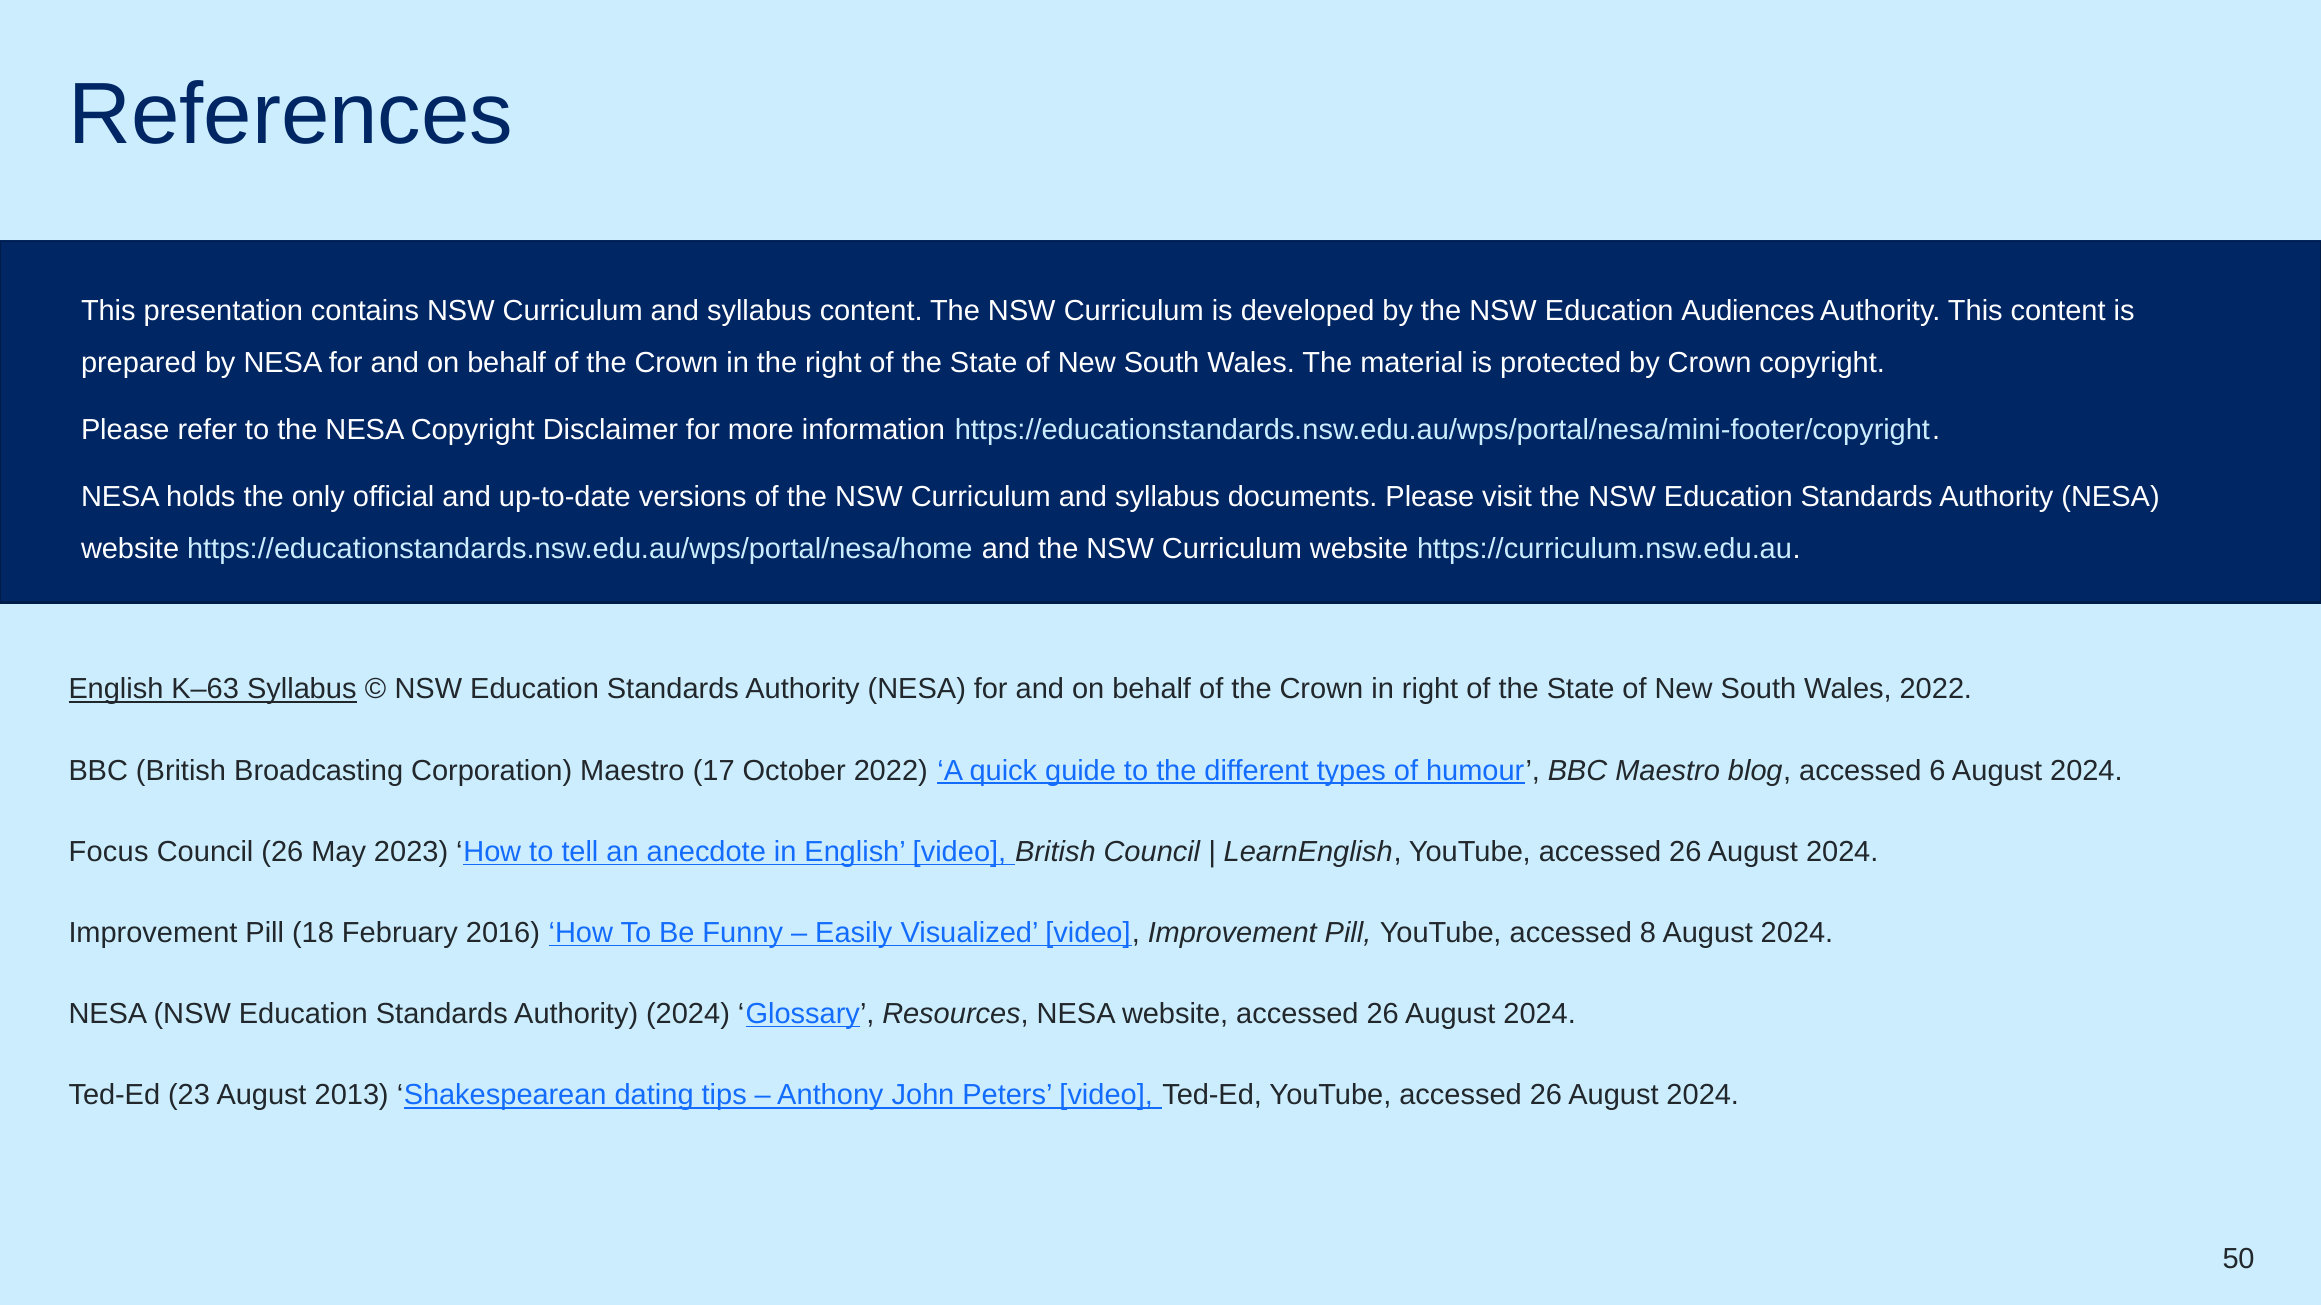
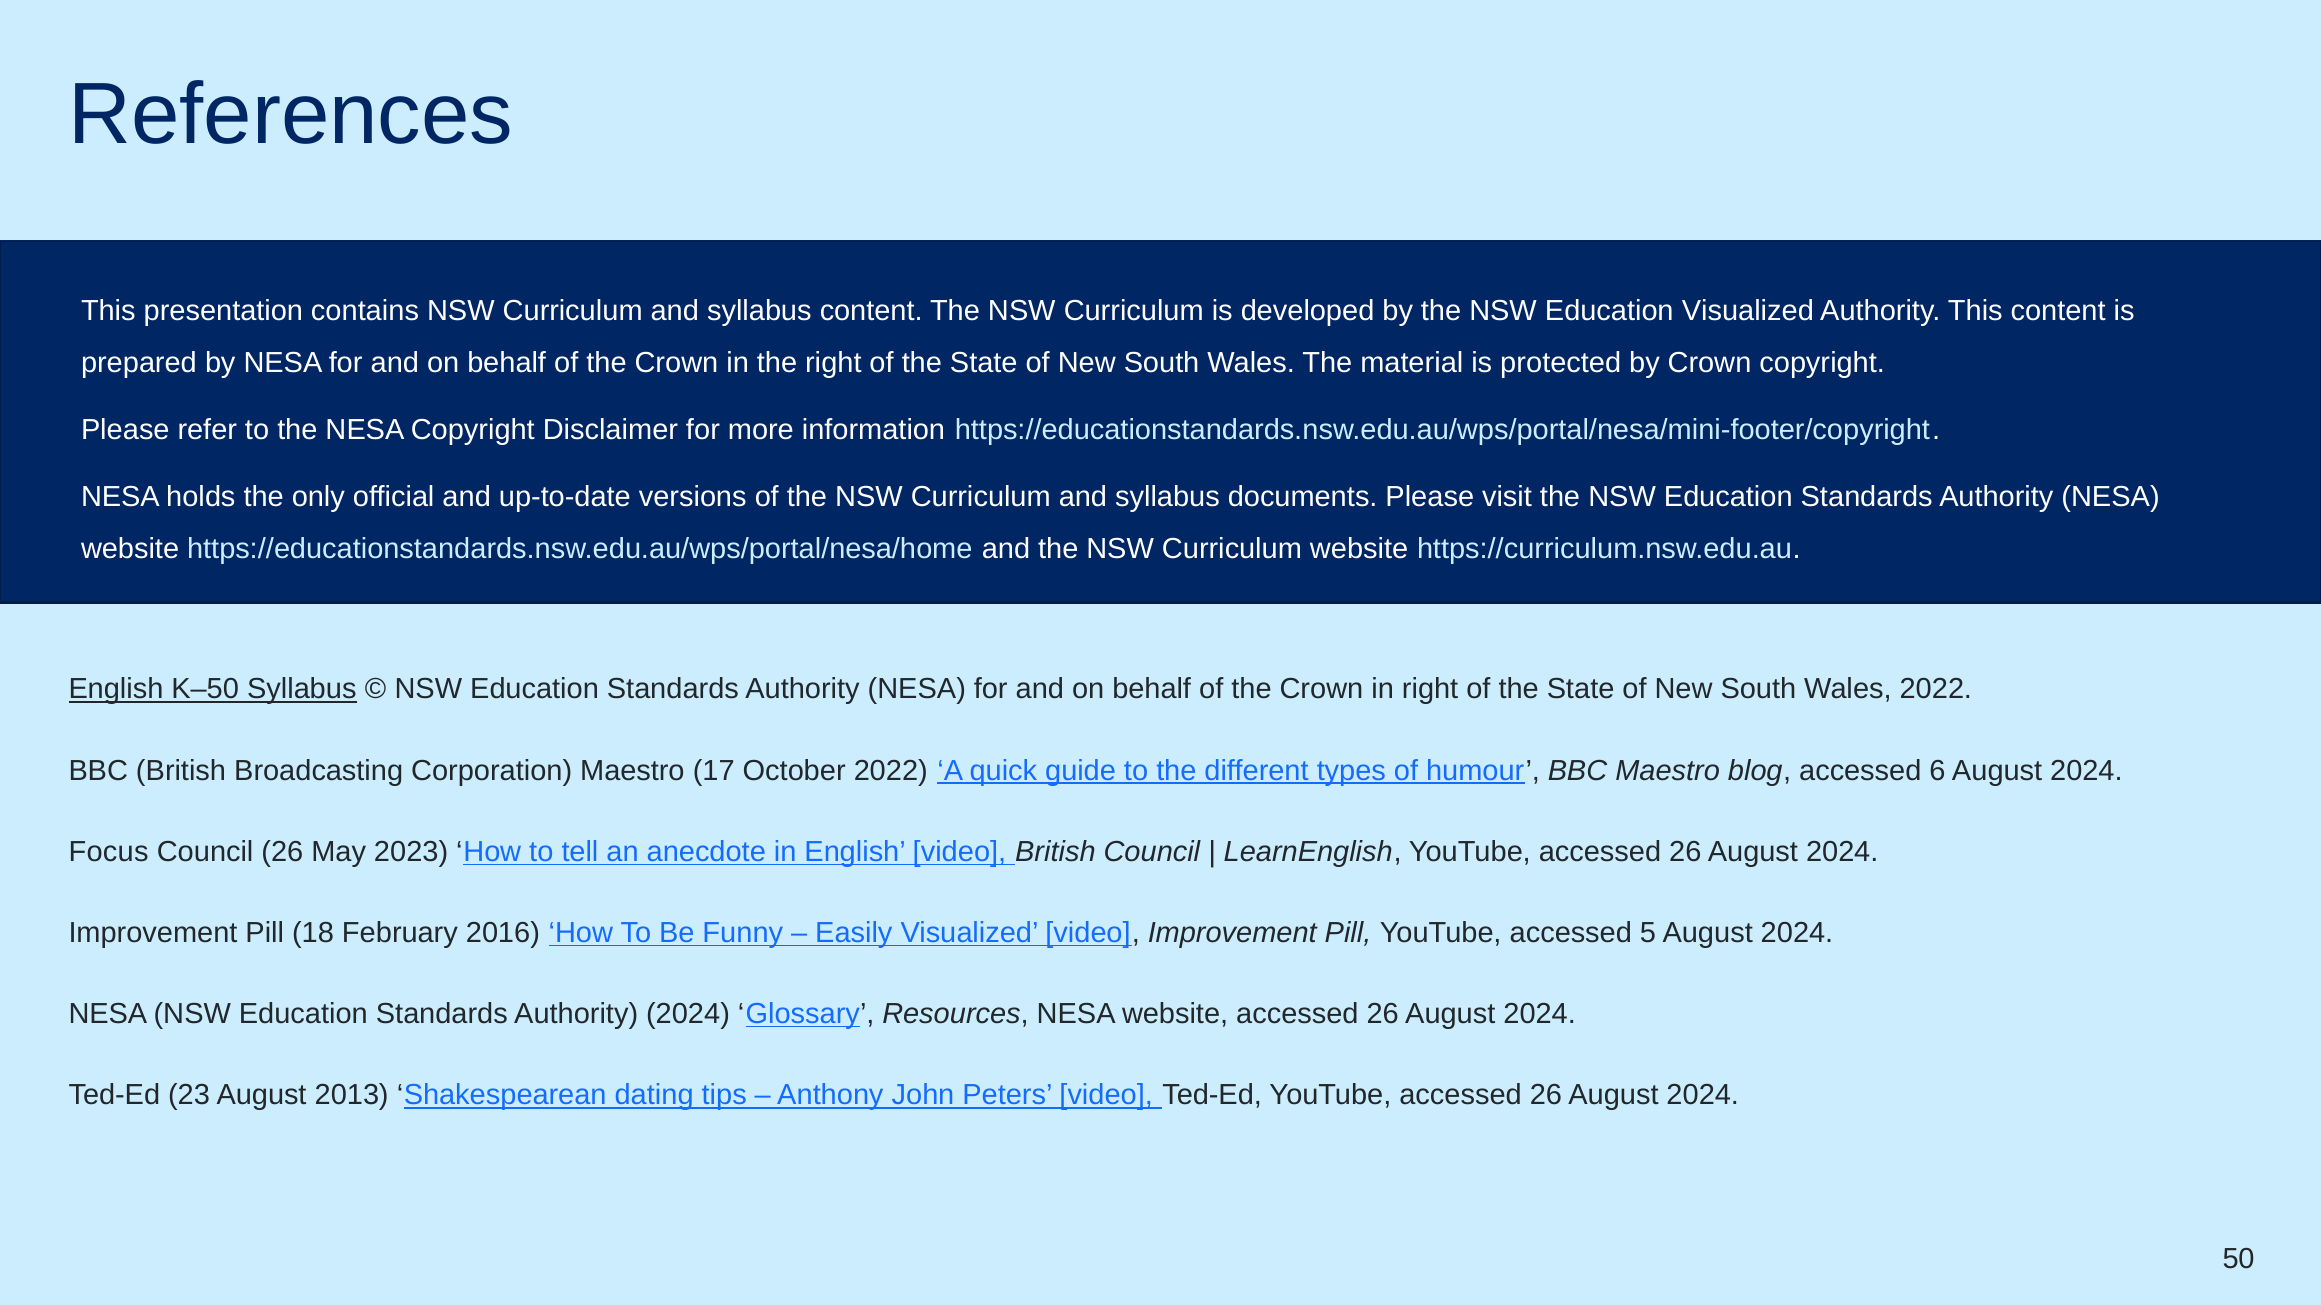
Education Audiences: Audiences -> Visualized (1748, 311)
K–63: K–63 -> K–50 (205, 690)
8: 8 -> 5 (1648, 933)
